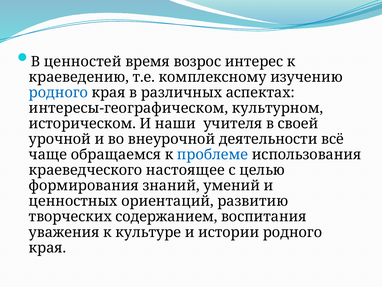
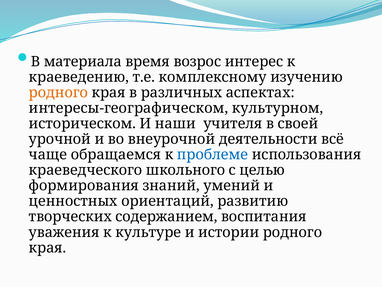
ценностей: ценностей -> материала (83, 61)
родного colour: blue -> orange (58, 92)
настоящее: настоящее -> школьного (185, 170)
